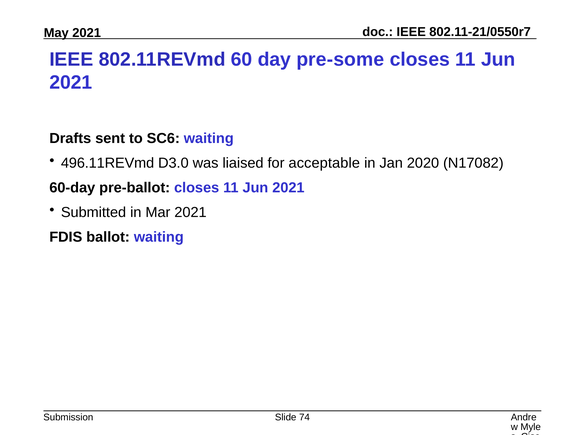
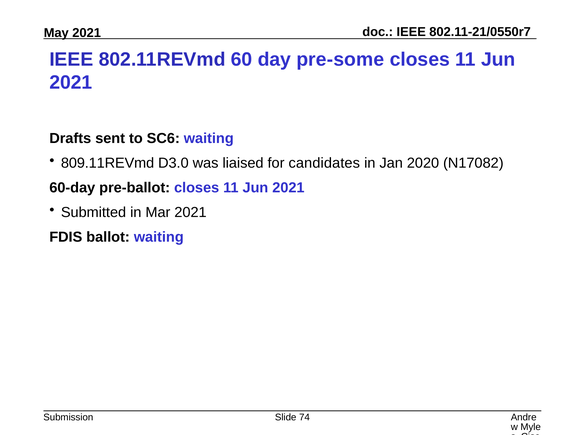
496.11REVmd: 496.11REVmd -> 809.11REVmd (108, 163)
acceptable: acceptable -> candidates (324, 163)
